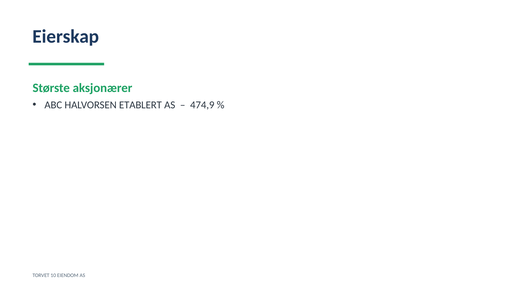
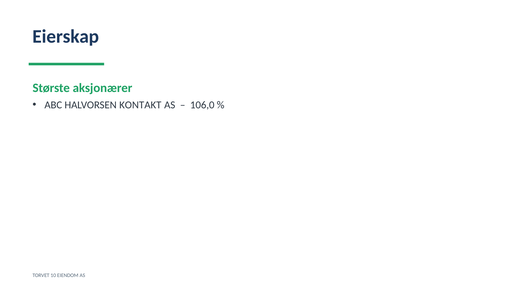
ETABLERT: ETABLERT -> KONTAKT (140, 105)
474,9: 474,9 -> 106,0 (202, 105)
